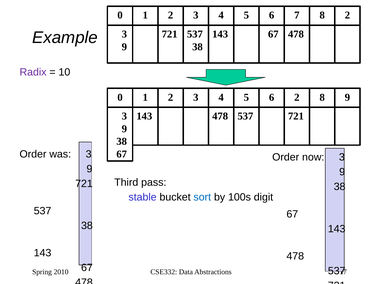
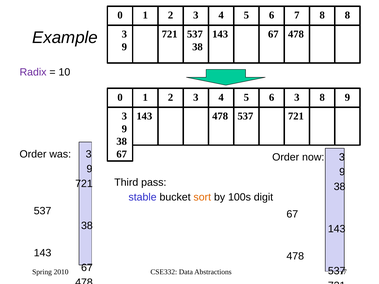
8 2: 2 -> 8 (347, 15)
6 2: 2 -> 3 (297, 97)
sort colour: blue -> orange (202, 197)
